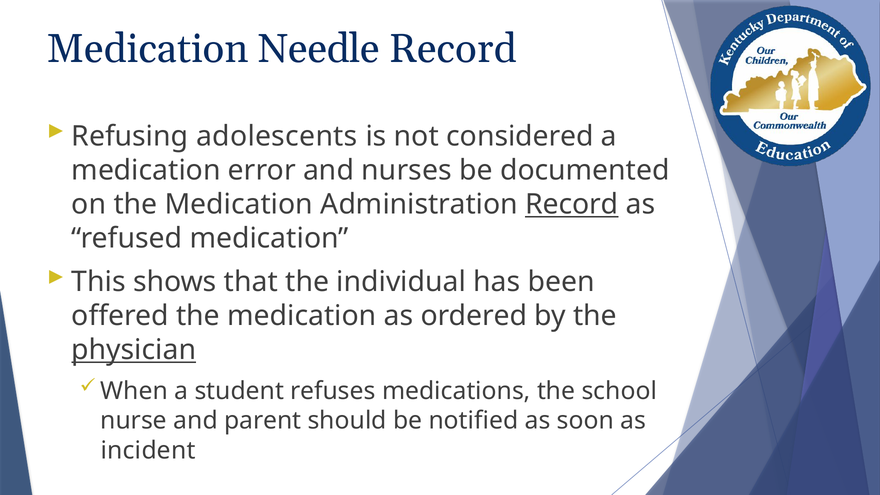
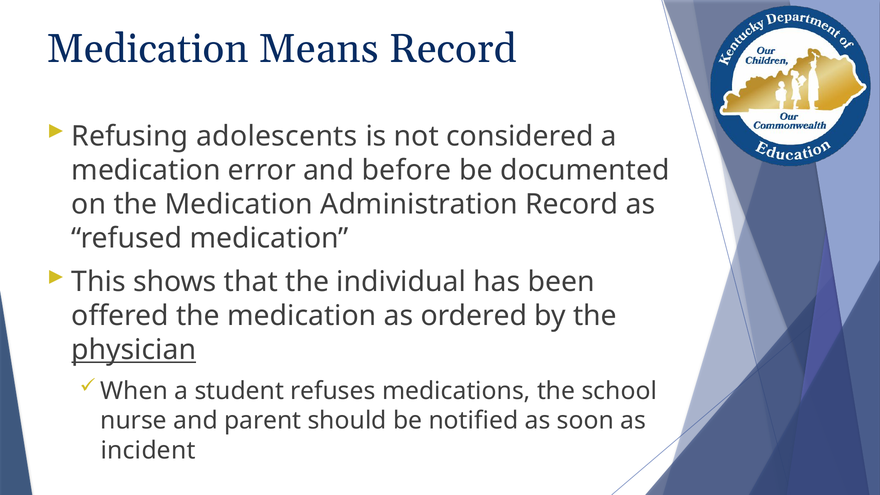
Needle: Needle -> Means (319, 49)
nurses: nurses -> before (407, 170)
Record underline: present -> none (572, 204)
